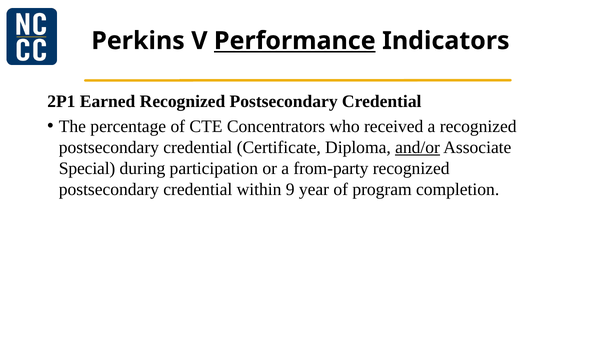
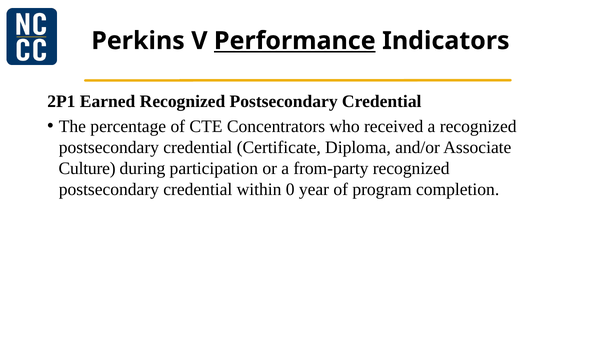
and/or underline: present -> none (418, 147)
Special: Special -> Culture (87, 168)
9: 9 -> 0 (290, 189)
